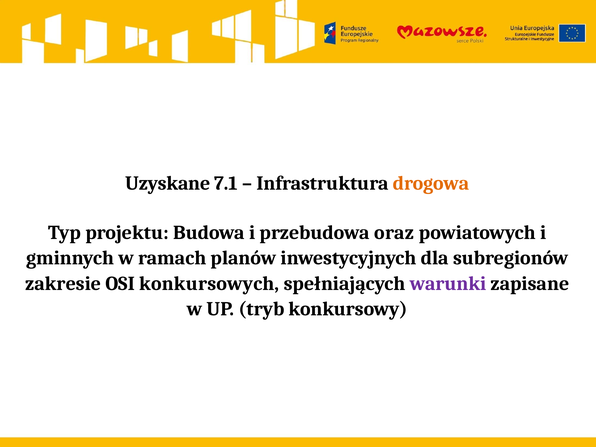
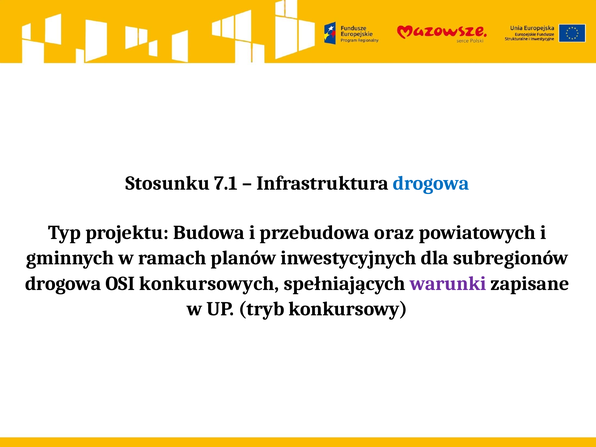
Uzyskane: Uzyskane -> Stosunku (168, 183)
drogowa colour: orange -> blue (431, 183)
zakresie: zakresie -> drogowa (63, 284)
